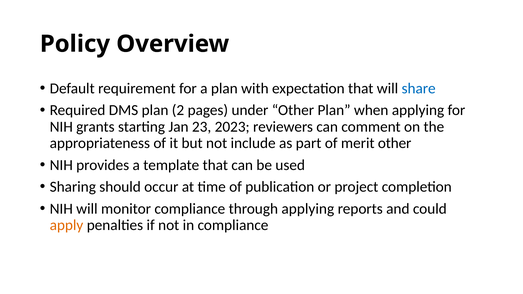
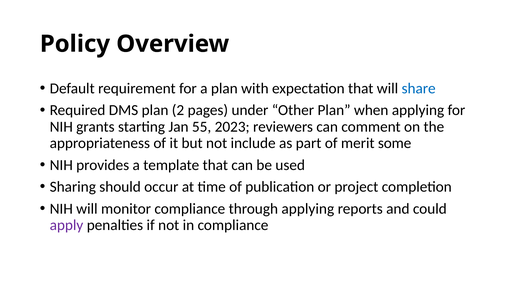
23: 23 -> 55 (202, 127)
merit other: other -> some (395, 143)
apply colour: orange -> purple (66, 225)
